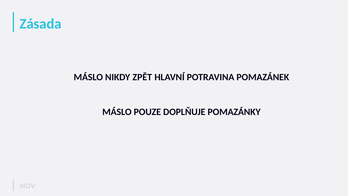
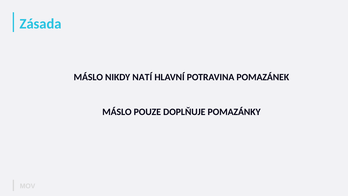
ZPĚT: ZPĚT -> NATÍ (142, 77)
